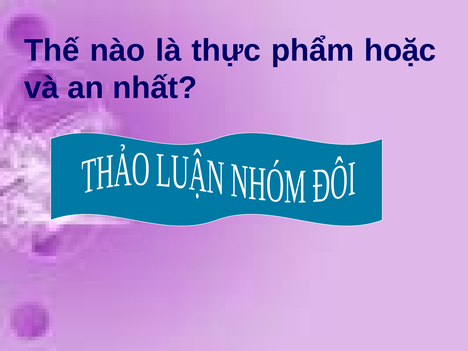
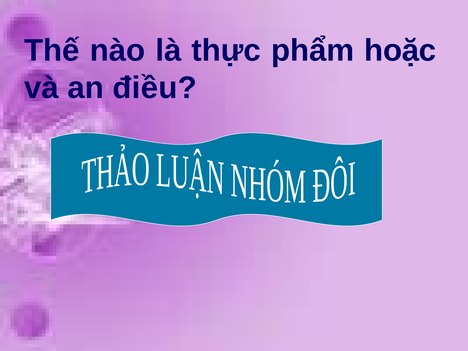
nhất: nhất -> điều (155, 88)
